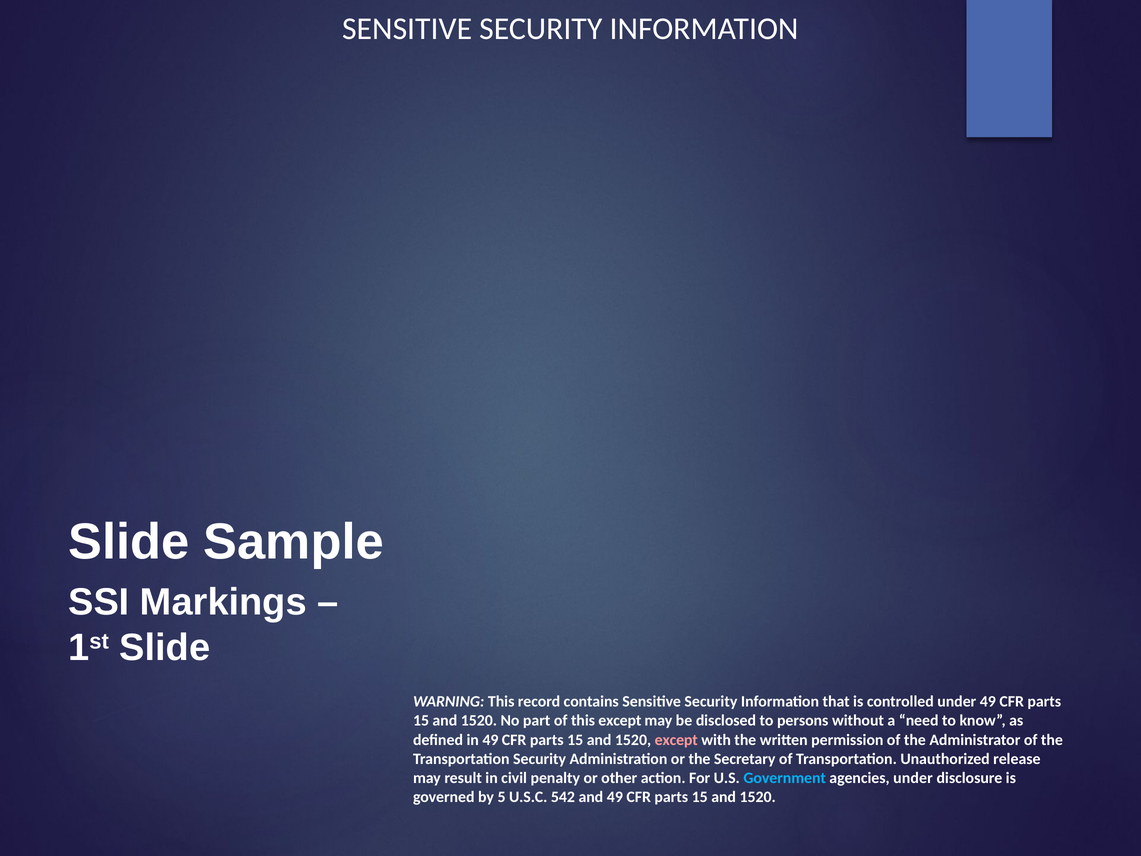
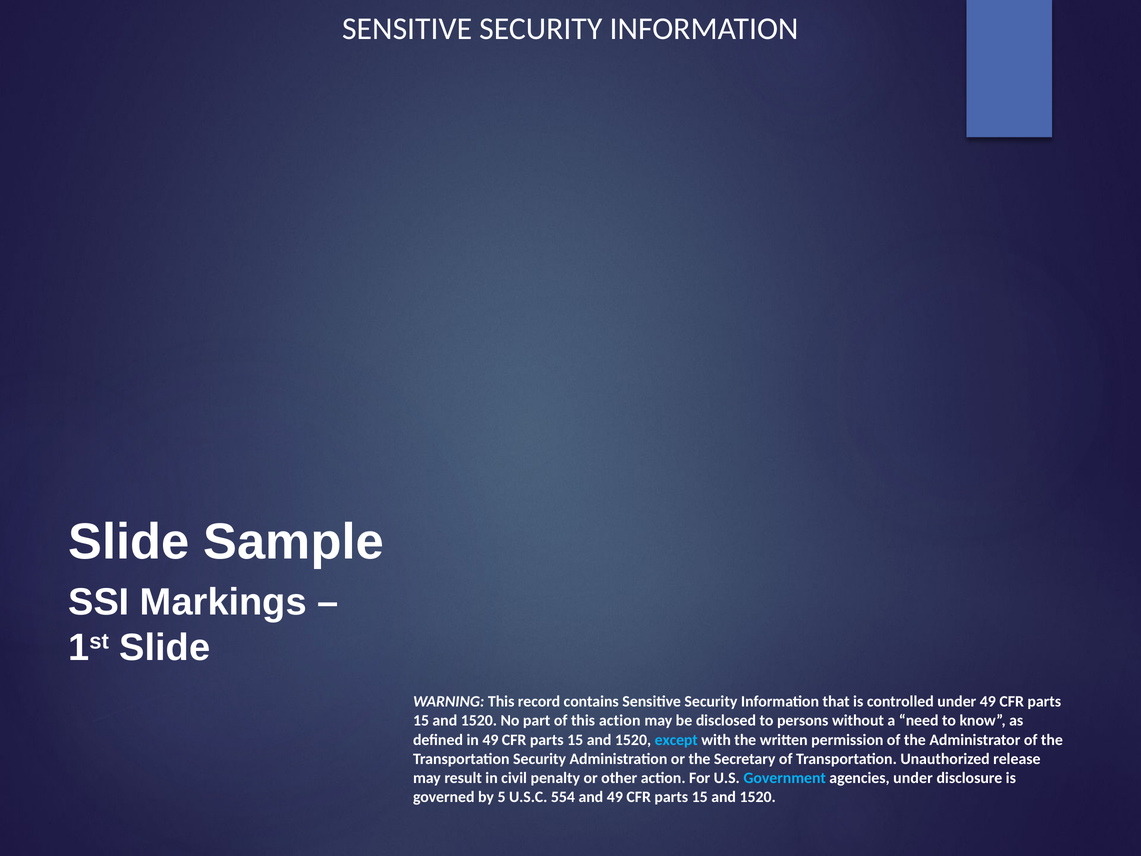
this except: except -> action (620, 721)
except colour: pink -> light blue (676, 740)
542: 542 -> 554 (563, 797)
